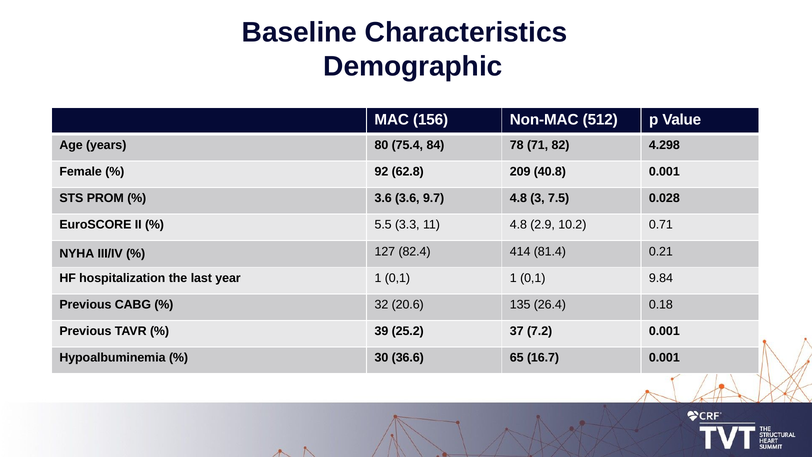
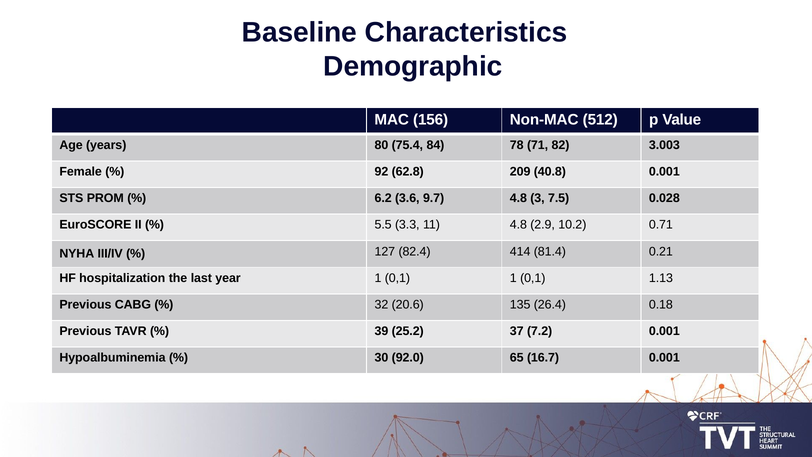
4.298: 4.298 -> 3.003 (664, 145)
3.6: 3.6 -> 6.2 (383, 198)
9.84: 9.84 -> 1.13 (661, 278)
36.6: 36.6 -> 92.0 (408, 358)
